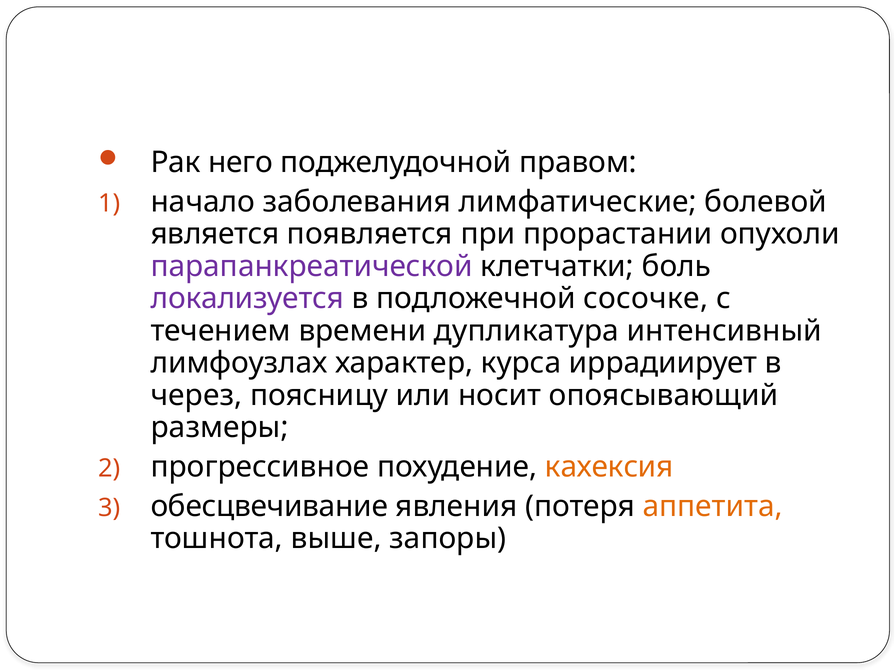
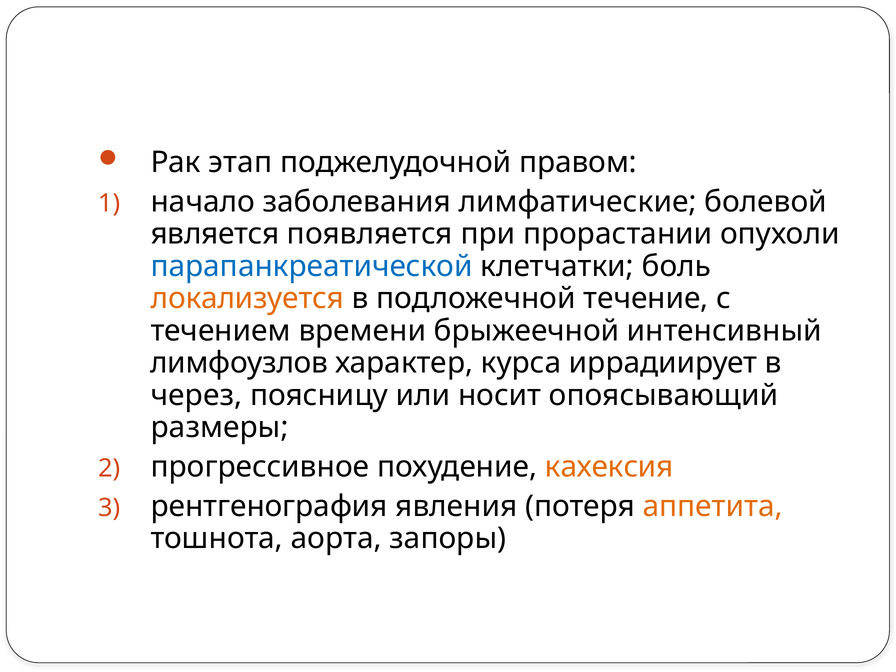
него: него -> этап (240, 162)
парапанкреатической colour: purple -> blue (312, 266)
локализуется colour: purple -> orange (247, 298)
сосочке: сосочке -> течение (646, 298)
дупликатура: дупликатура -> брыжеечной (527, 331)
лимфоузлах: лимфоузлах -> лимфоузлов (239, 363)
обесцвечивание: обесцвечивание -> рентгенография (269, 506)
выше: выше -> аорта (336, 539)
